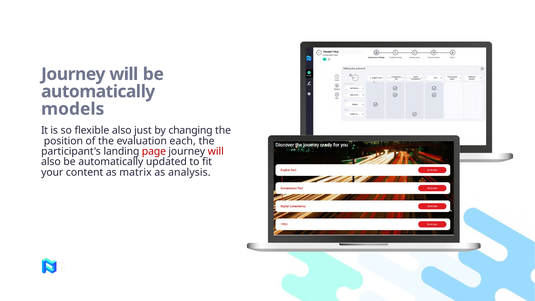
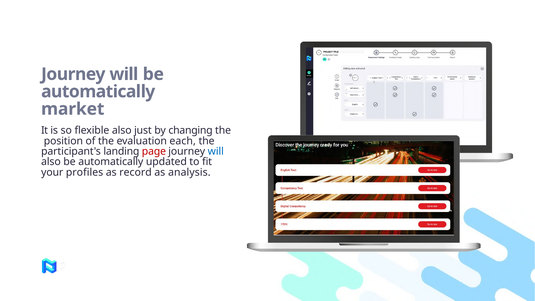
models: models -> market (73, 109)
will colour: red -> blue (216, 151)
content: content -> profiles (85, 172)
matrix: matrix -> record (135, 172)
